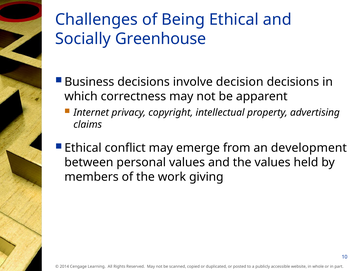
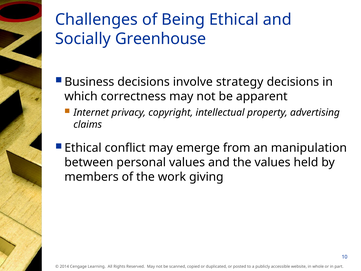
decision: decision -> strategy (240, 82)
development: development -> manipulation (309, 148)
